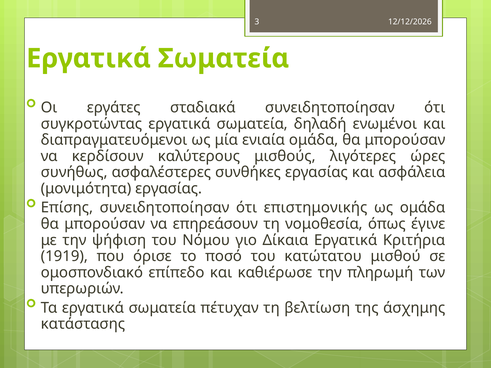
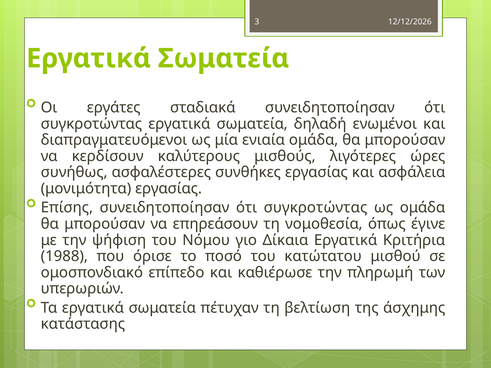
Επίσης συνειδητοποίησαν ότι επιστημονικής: επιστημονικής -> συγκροτώντας (316, 208)
1919: 1919 -> 1988 (64, 256)
